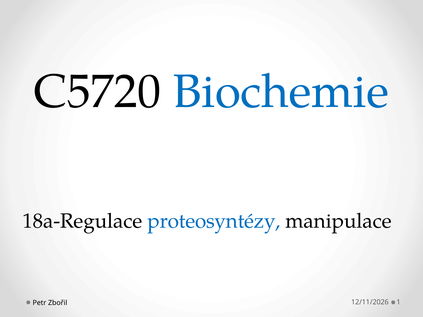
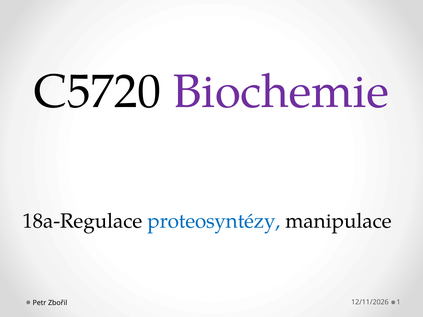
Biochemie colour: blue -> purple (281, 92)
